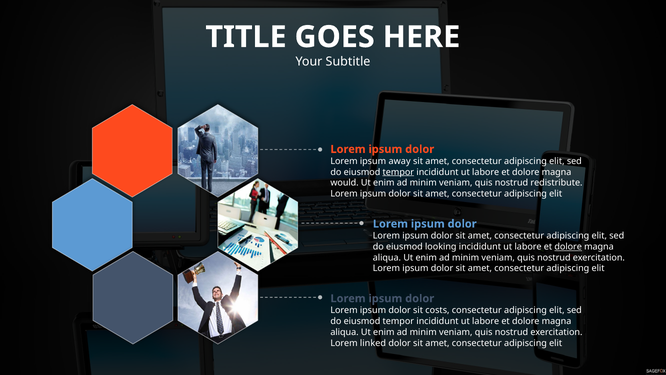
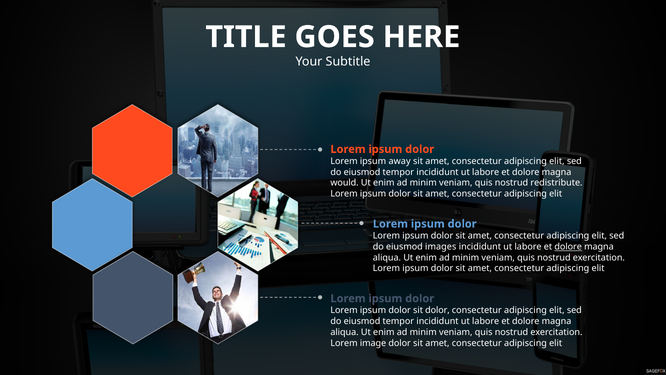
tempor underline: present -> none (398, 172)
looking: looking -> images (441, 246)
sit costs: costs -> dolor (437, 310)
linked: linked -> image (373, 343)
